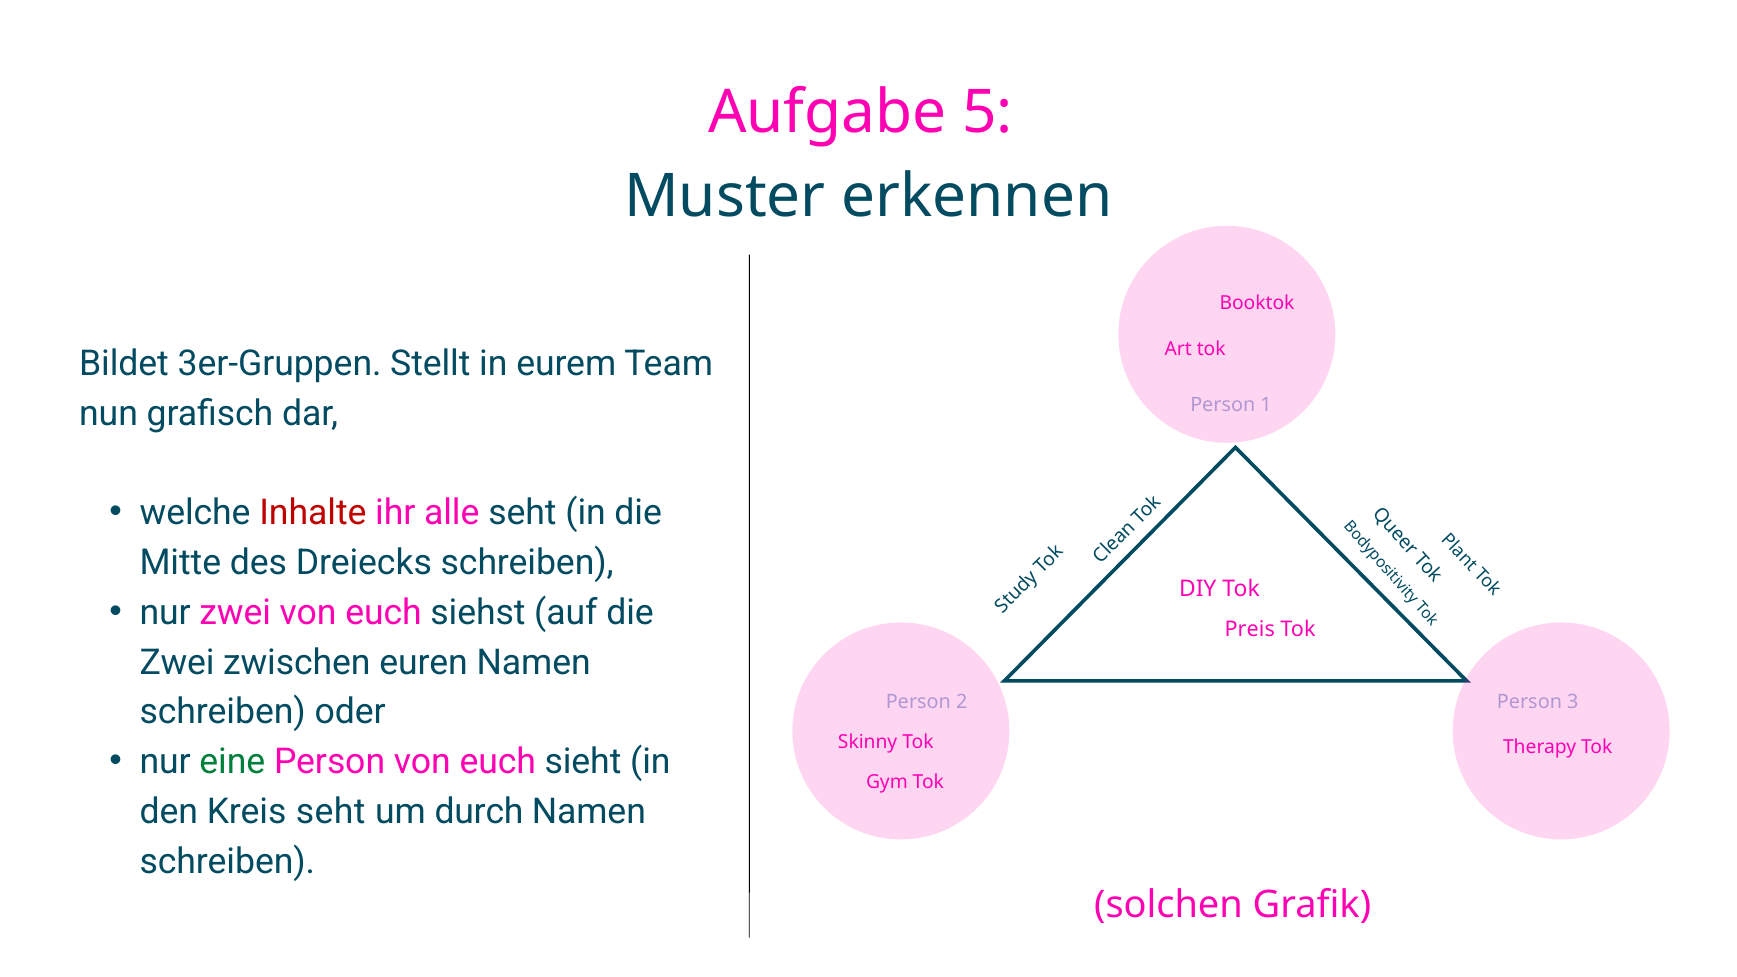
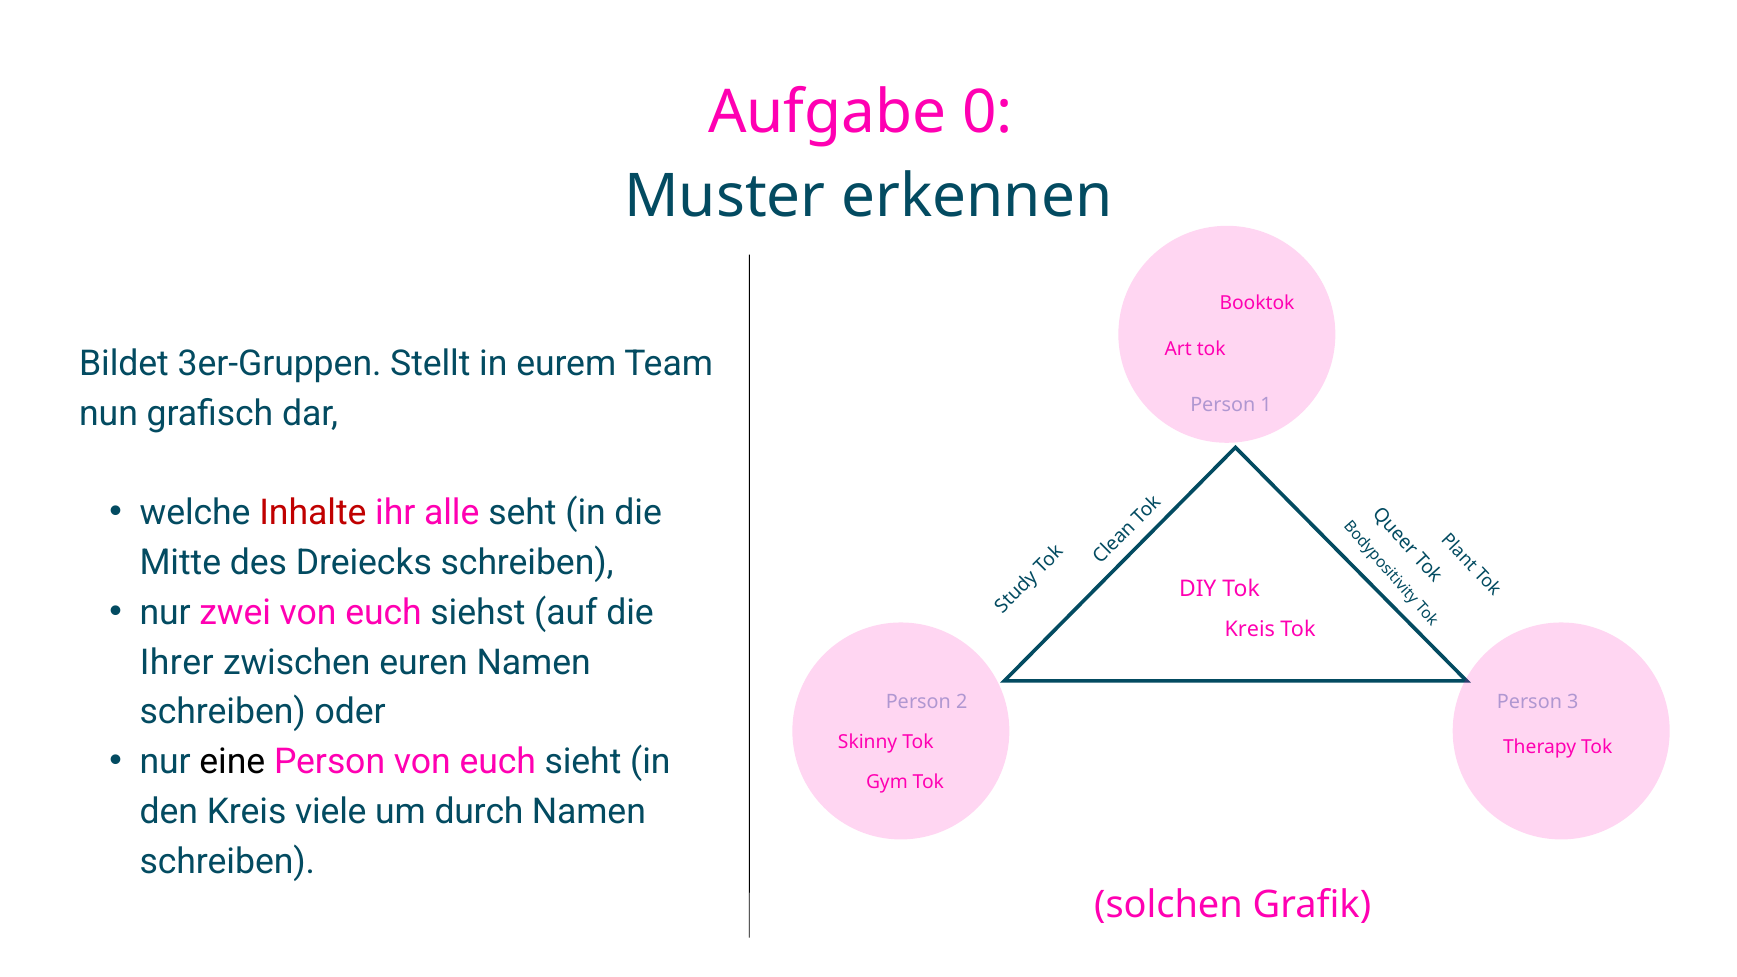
5: 5 -> 0 (988, 112)
Preis: Preis -> Kreis (1250, 630)
Zwei: Zwei -> Ihrer (177, 662)
eine colour: green -> black (232, 762)
Kreis seht: seht -> viele (331, 812)
